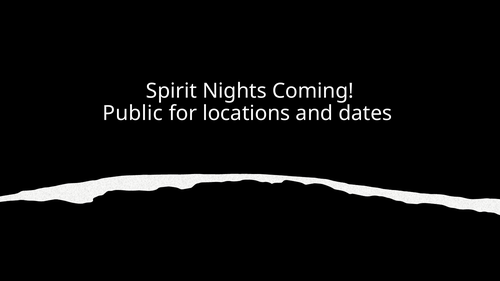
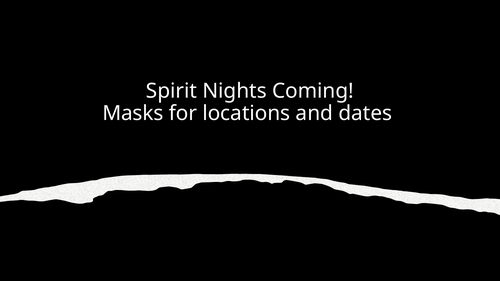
Public: Public -> Masks (133, 114)
